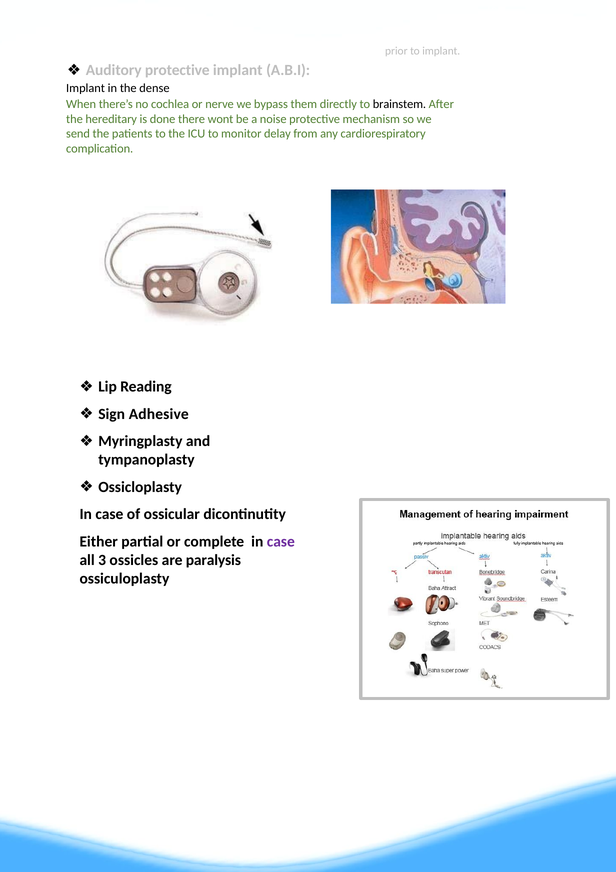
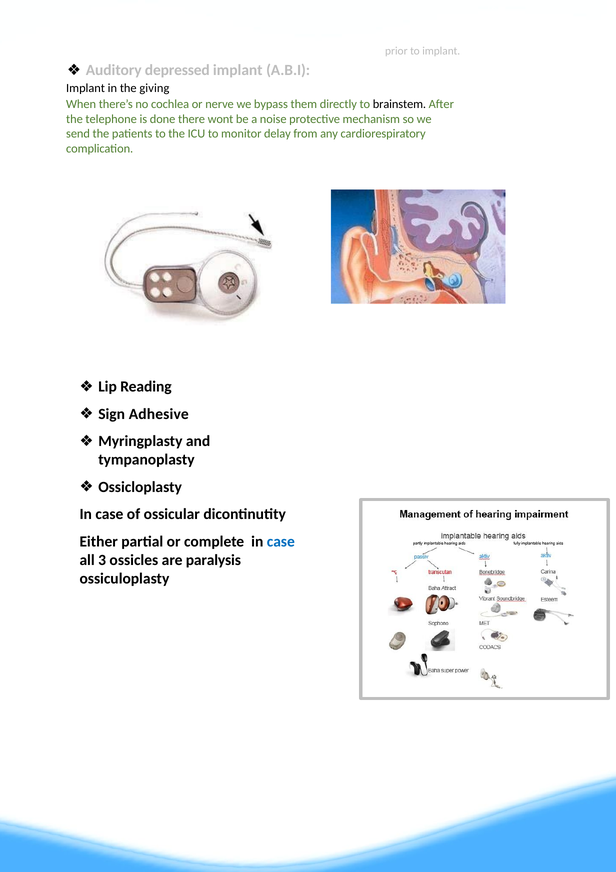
Auditory protective: protective -> depressed (177, 70)
dense: dense -> giving (154, 88)
hereditary: hereditary -> telephone (111, 119)
case colour: purple -> blue (281, 541)
